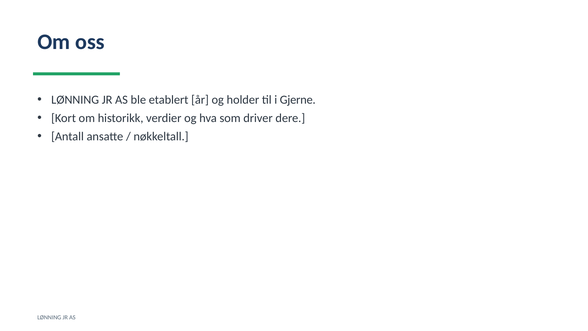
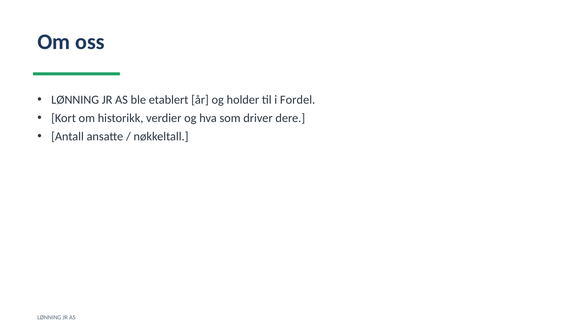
Gjerne: Gjerne -> Fordel (298, 100)
